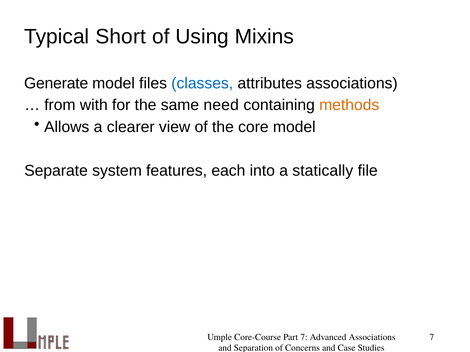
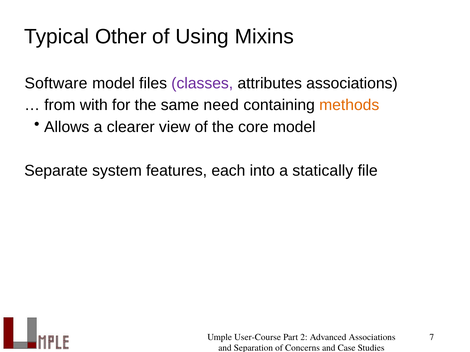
Short: Short -> Other (121, 37)
Generate: Generate -> Software (56, 83)
classes colour: blue -> purple (202, 83)
Core-Course: Core-Course -> User-Course (258, 337)
Part 7: 7 -> 2 (304, 337)
